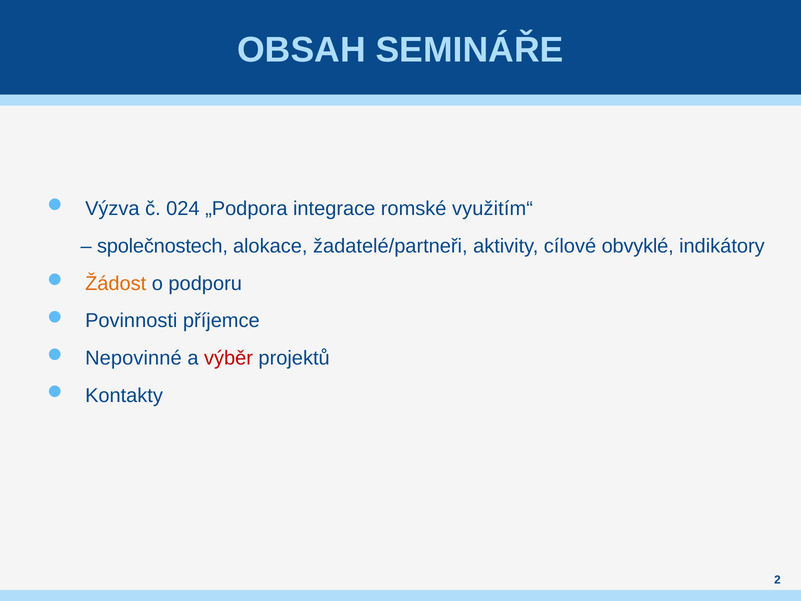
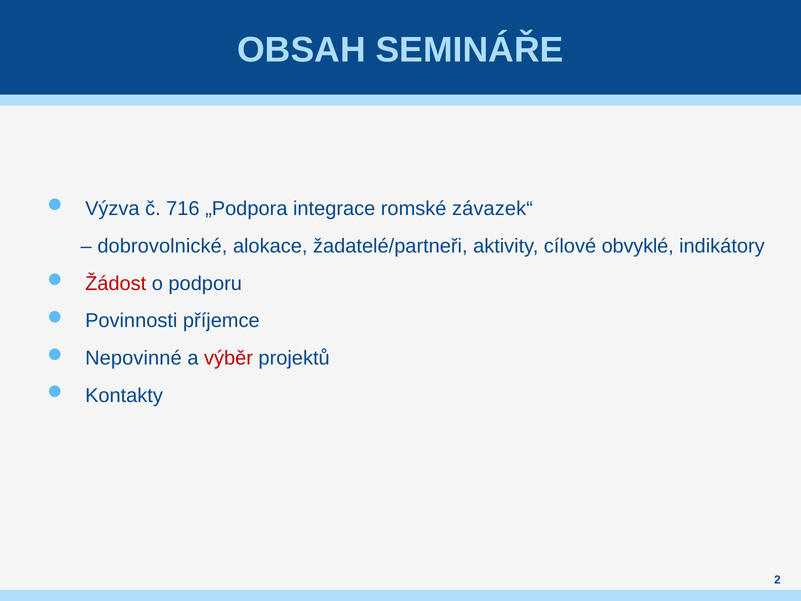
024: 024 -> 716 (183, 208)
využitím“: využitím“ -> závazek“ (493, 208)
společnostech: společnostech -> dobrovolnické (162, 246)
Žádost colour: orange -> red (116, 283)
